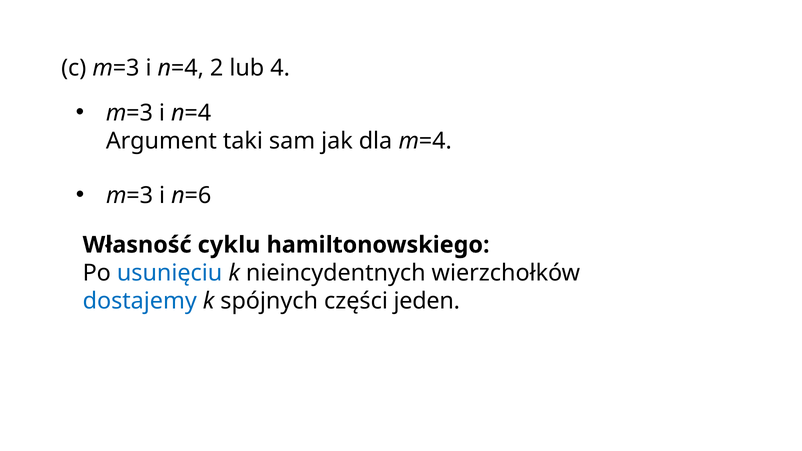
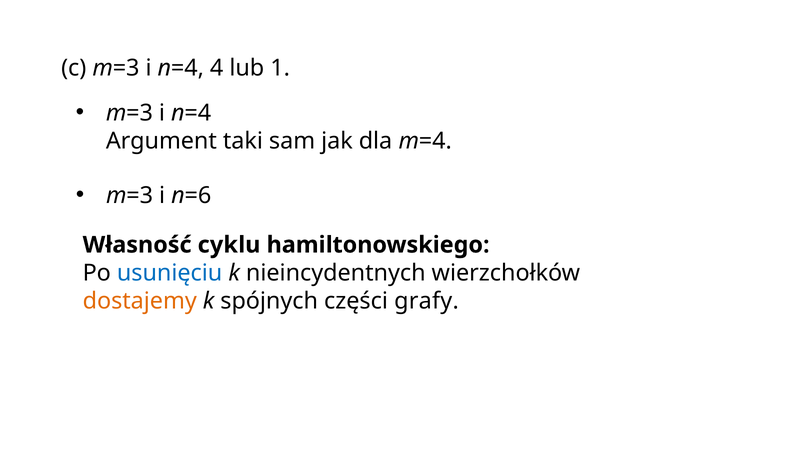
2: 2 -> 4 (217, 68)
4: 4 -> 1 (280, 68)
dostajemy colour: blue -> orange (140, 301)
jeden: jeden -> grafy (426, 301)
